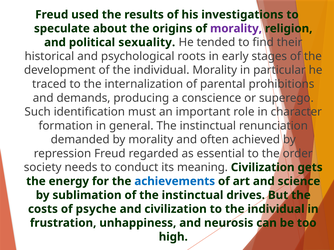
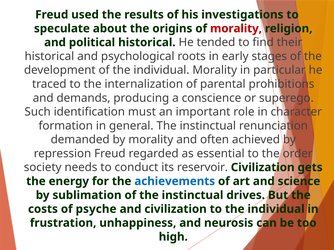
morality colour: purple -> red (236, 29)
political sexuality: sexuality -> historical (147, 42)
meaning: meaning -> reservoir (202, 168)
